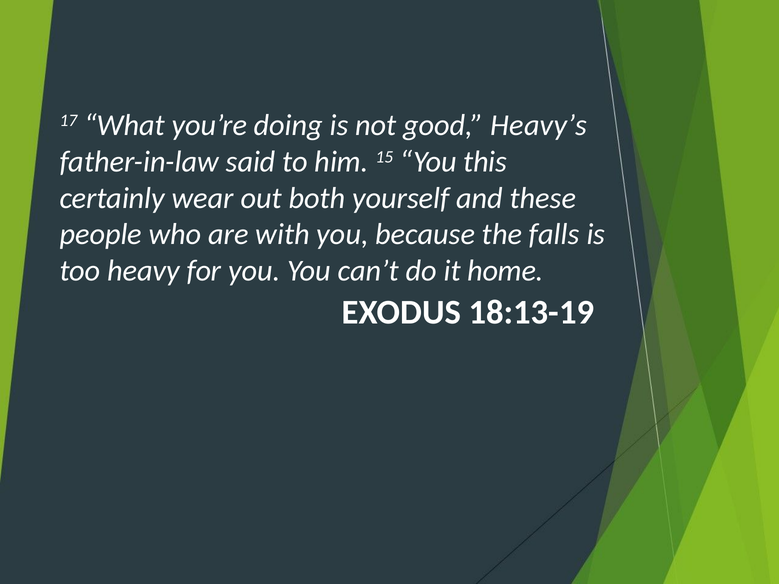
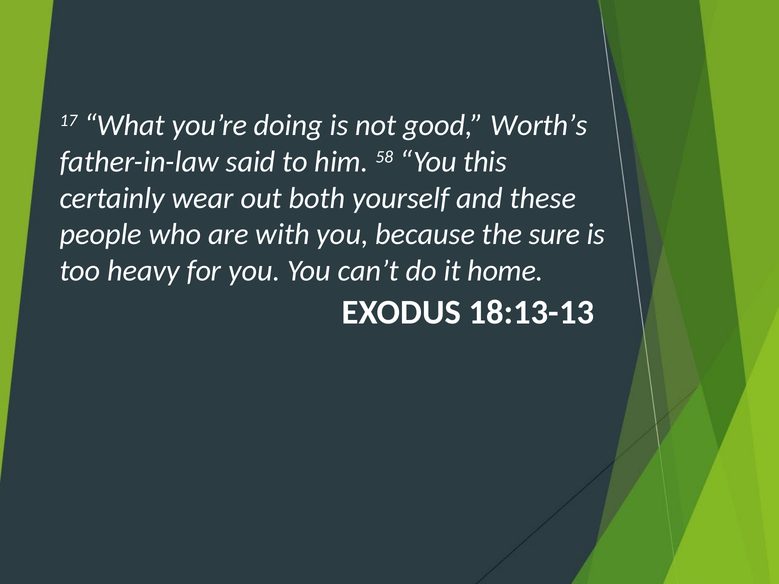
Heavy’s: Heavy’s -> Worth’s (539, 125)
15: 15 -> 58 (384, 157)
falls: falls -> sure (554, 235)
18:13-19: 18:13-19 -> 18:13-13 (531, 312)
